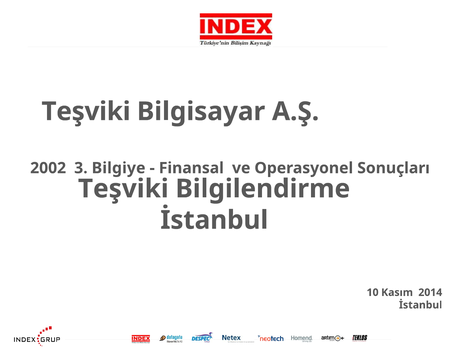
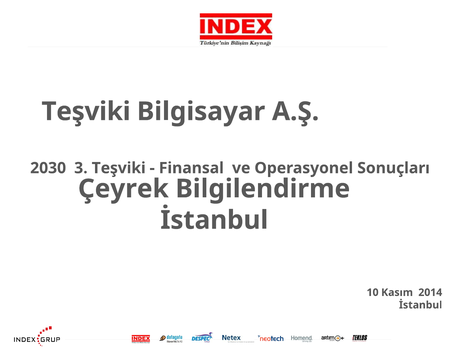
2002: 2002 -> 2030 (48, 168)
3 Bilgiye: Bilgiye -> Teşviki (119, 168)
Teşviki: Teşviki -> Çeyrek (123, 189)
